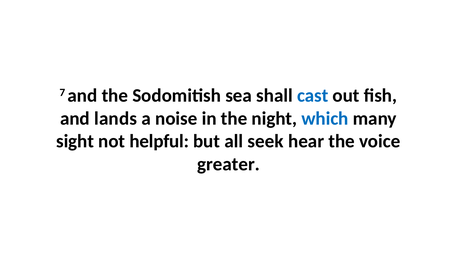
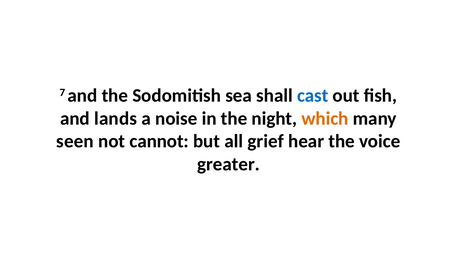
which colour: blue -> orange (325, 118)
sight: sight -> seen (75, 141)
helpful: helpful -> cannot (159, 141)
seek: seek -> grief (266, 141)
